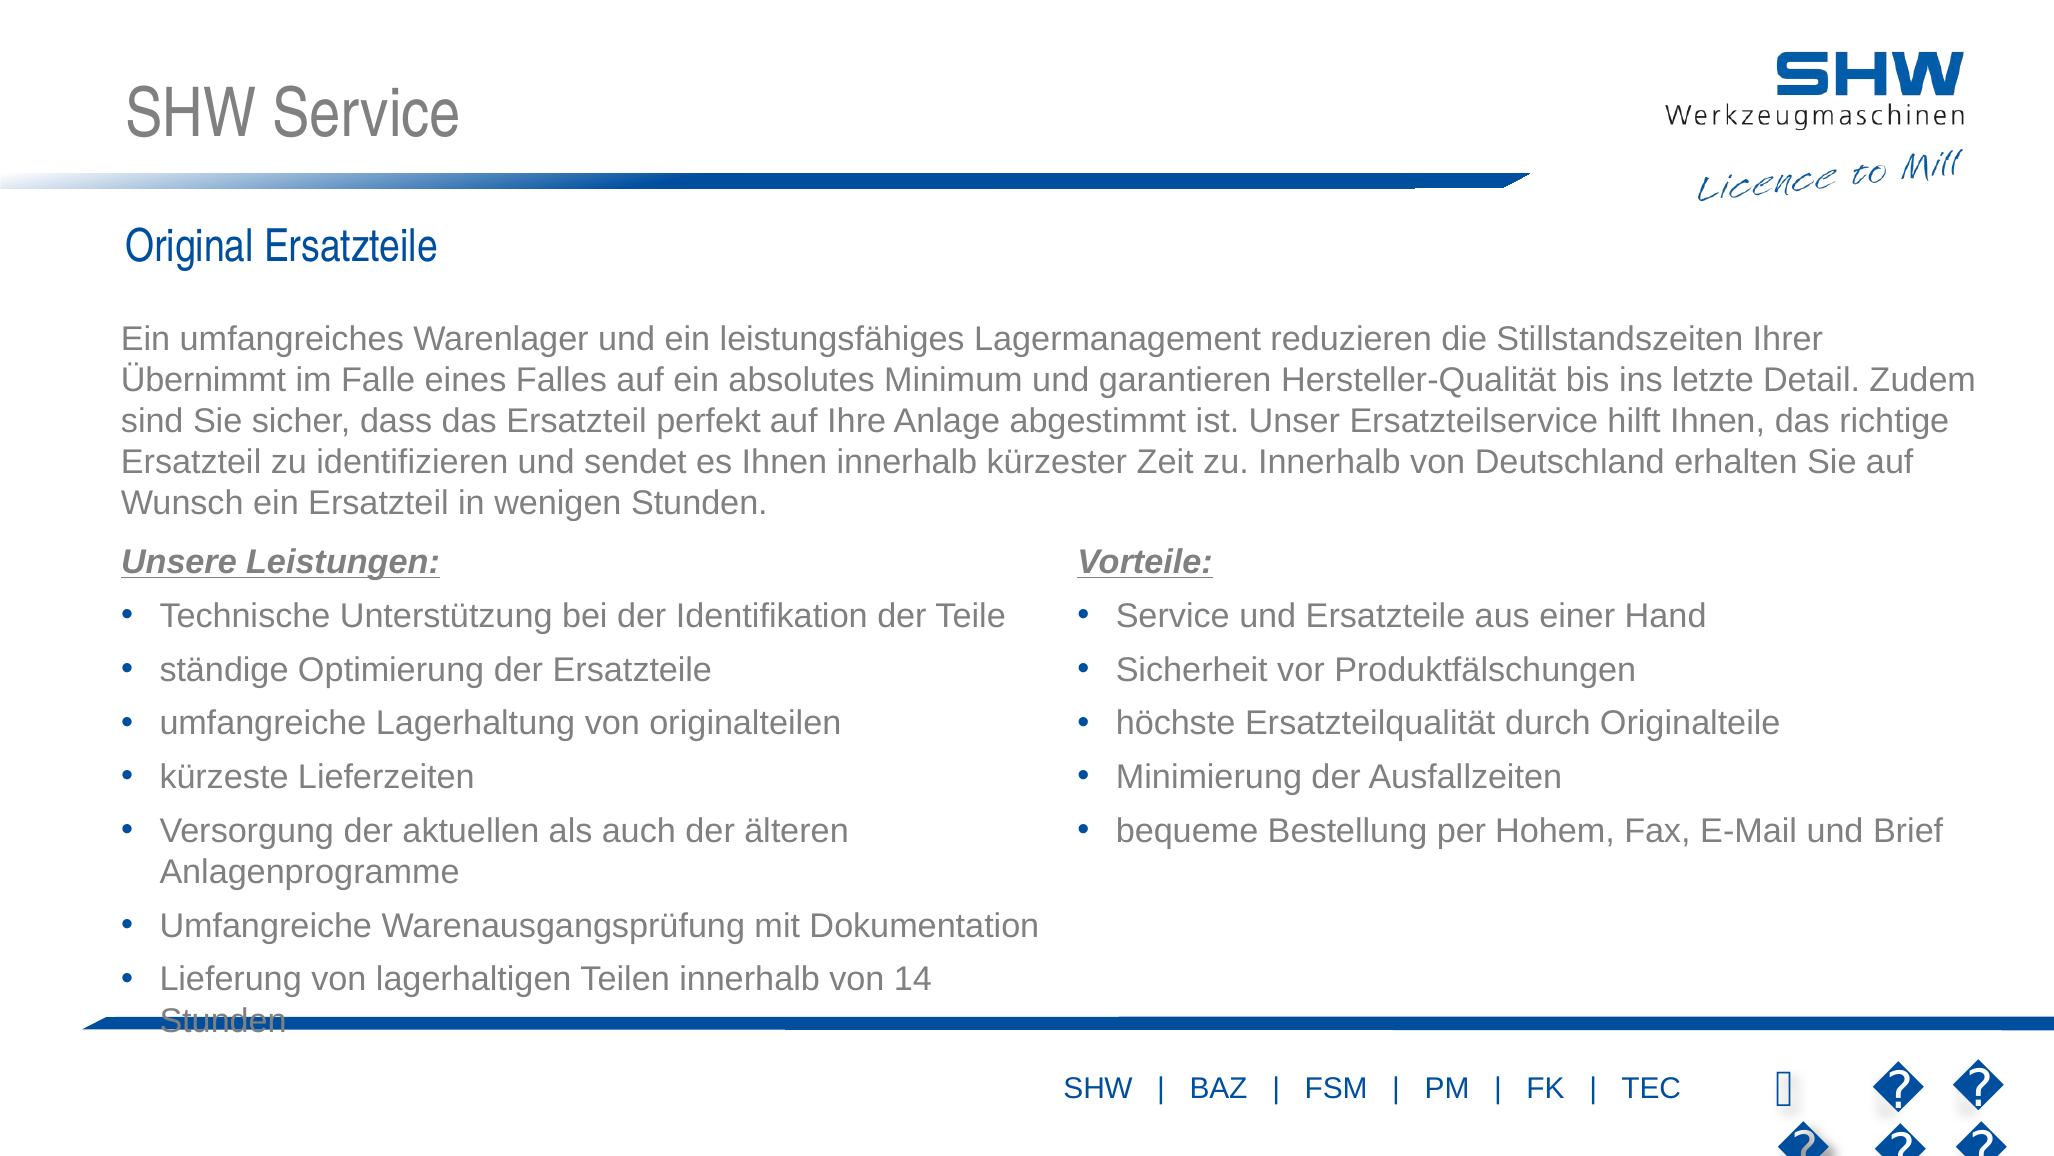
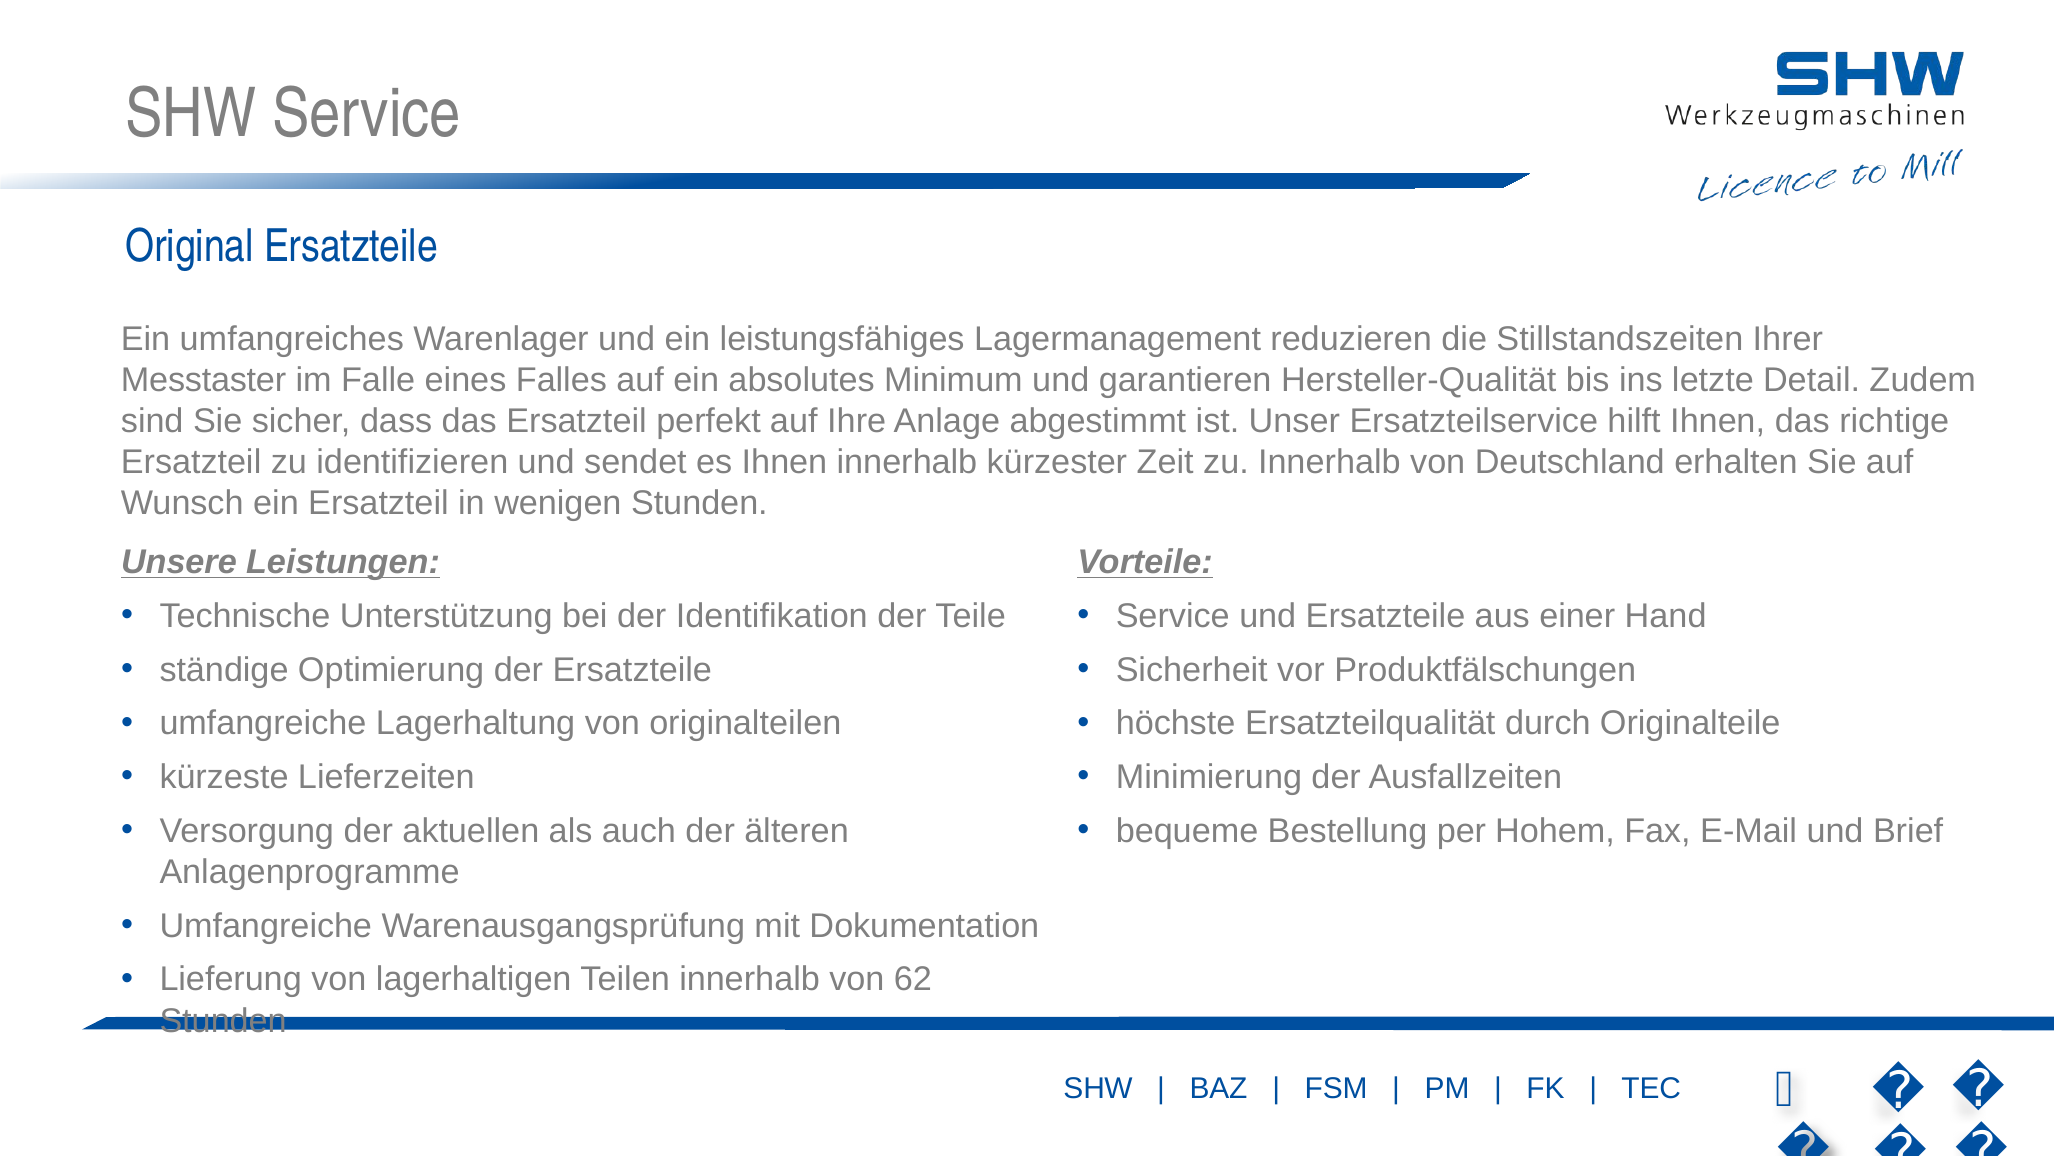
Übernimmt: Übernimmt -> Messtaster (204, 380)
14: 14 -> 62 (913, 979)
